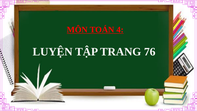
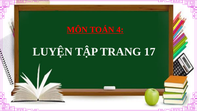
76: 76 -> 17 (150, 52)
